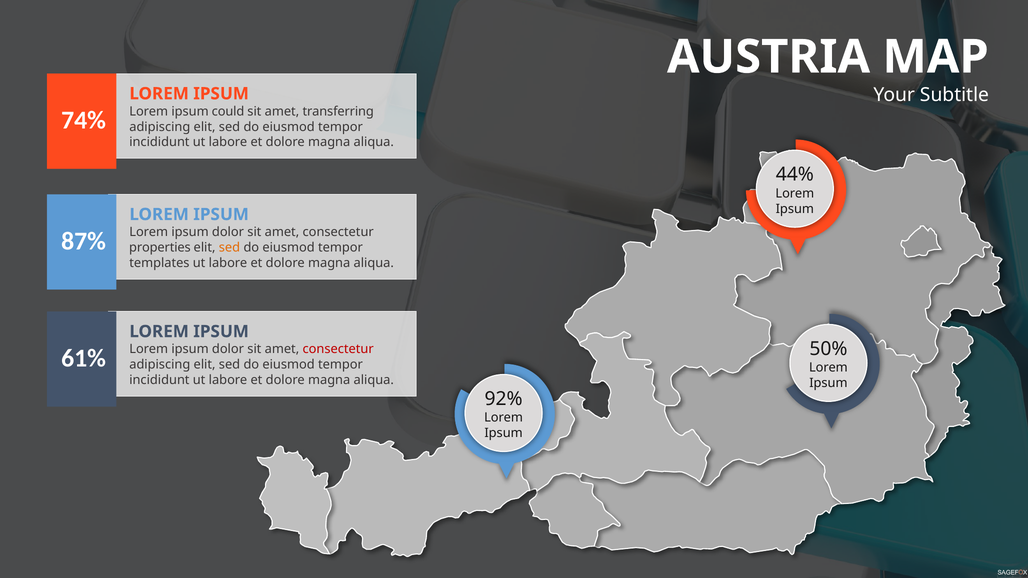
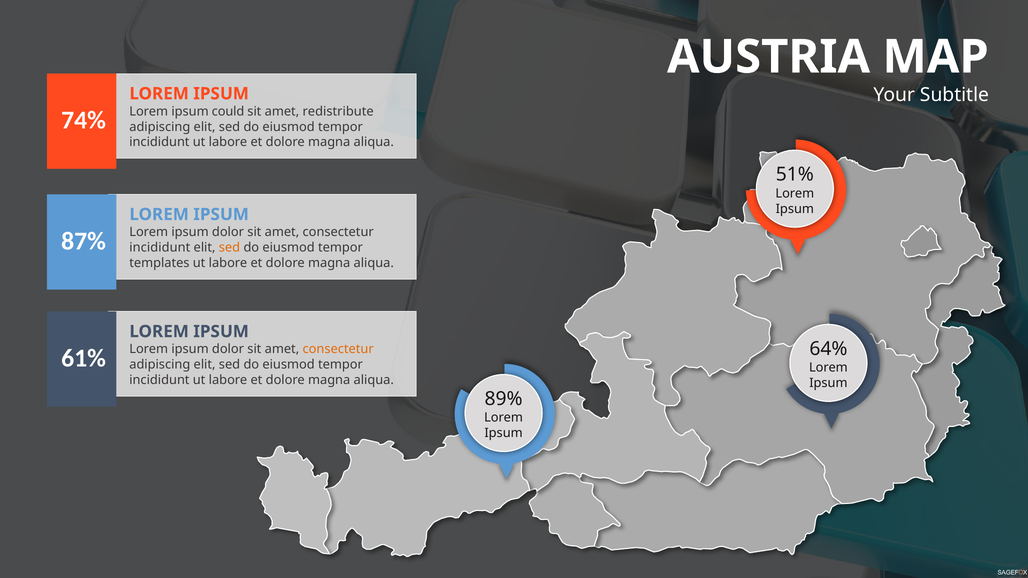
transferring: transferring -> redistribute (338, 111)
44%: 44% -> 51% (795, 175)
properties: properties -> incididunt (160, 248)
50%: 50% -> 64% (828, 349)
consectetur colour: red -> orange (338, 349)
92%: 92% -> 89% (504, 399)
